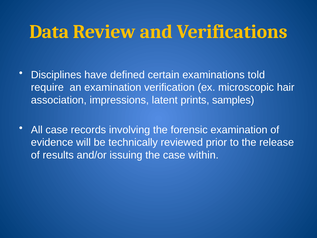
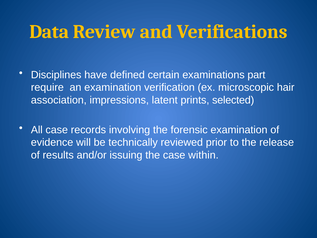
told: told -> part (256, 75)
samples: samples -> selected (233, 100)
